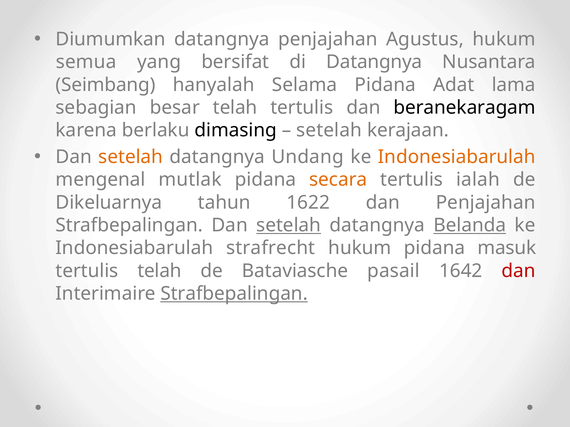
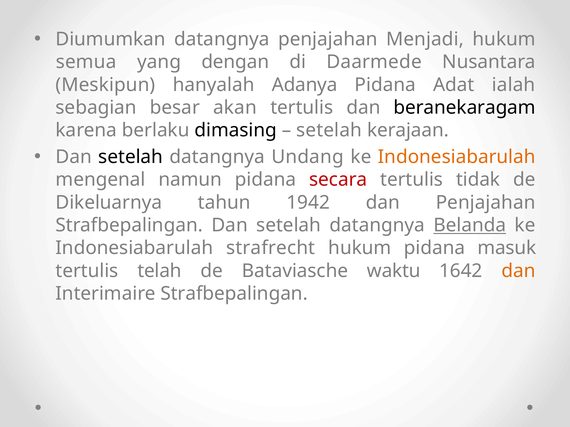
Agustus: Agustus -> Menjadi (425, 39)
bersifat: bersifat -> dengan (235, 62)
di Datangnya: Datangnya -> Daarmede (374, 62)
Seimbang: Seimbang -> Meskipun (105, 85)
Selama: Selama -> Adanya (305, 85)
lama: lama -> ialah (514, 85)
besar telah: telah -> akan (235, 108)
setelah colour: orange -> black (131, 157)
mutlak: mutlak -> namun (190, 180)
secara colour: orange -> red (338, 180)
ialah: ialah -> tidak (478, 180)
1622: 1622 -> 1942 (308, 203)
setelah underline: present -> none (289, 226)
pasail: pasail -> waktu (394, 271)
dan colour: red -> orange (519, 271)
Strafbepalingan underline: present -> none (234, 294)
